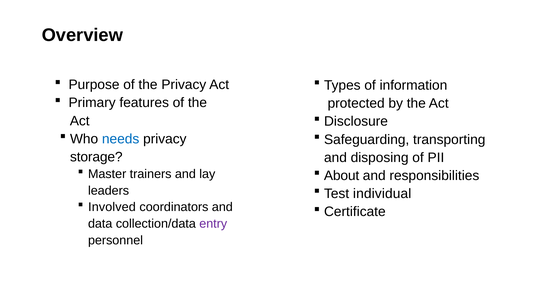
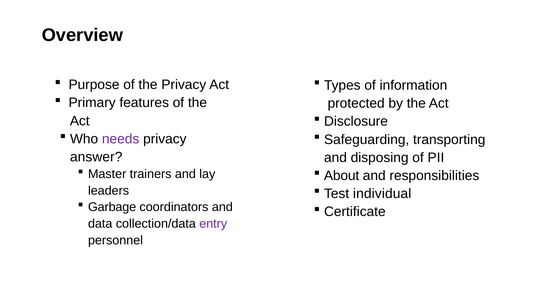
needs colour: blue -> purple (121, 139)
storage: storage -> answer (96, 157)
Involved: Involved -> Garbage (112, 207)
